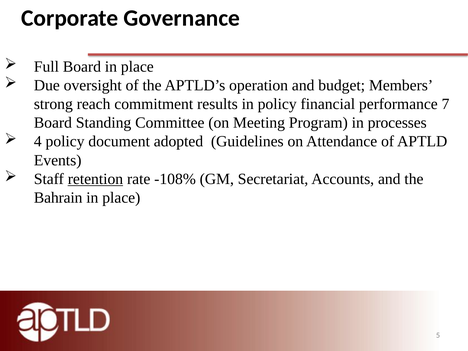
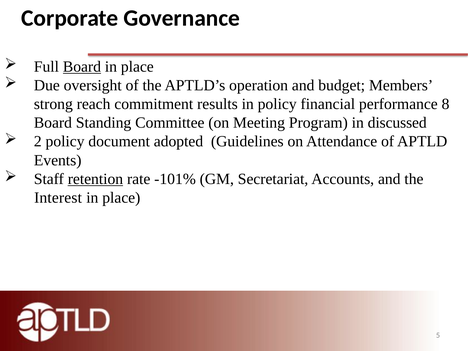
Board underline: none -> present (82, 67)
7: 7 -> 8 (446, 104)
processes: processes -> discussed (397, 123)
4: 4 -> 2 (38, 141)
-108%: -108% -> -101% (175, 179)
Bahrain: Bahrain -> Interest (58, 198)
